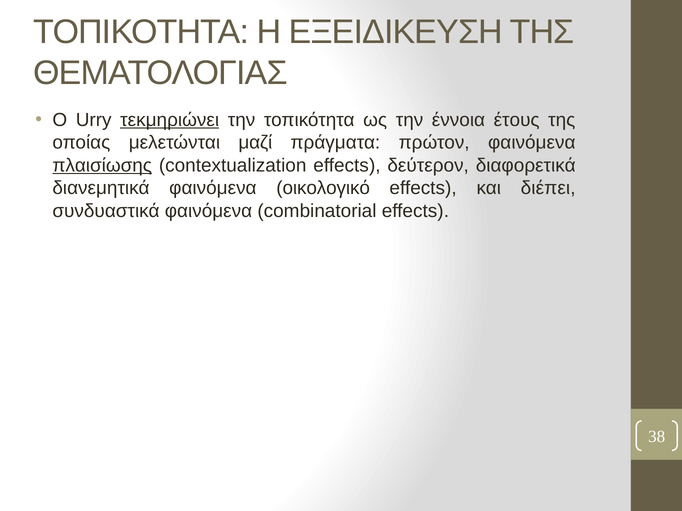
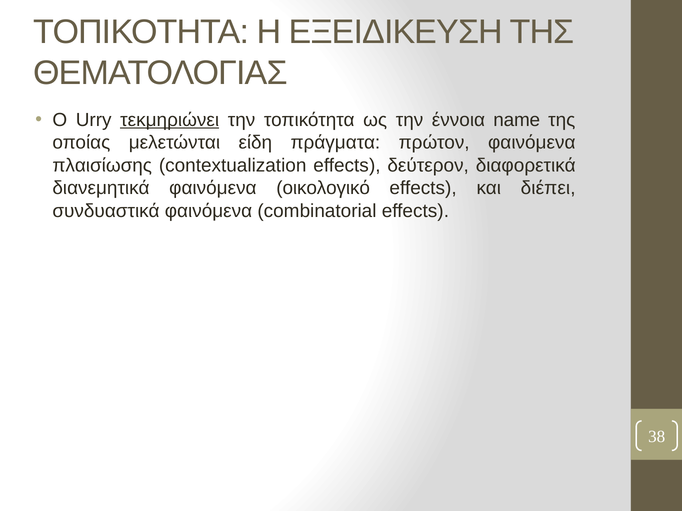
έτους: έτους -> name (517, 120)
μαζί: μαζί -> είδη (255, 143)
πλαισίωσης underline: present -> none (102, 166)
